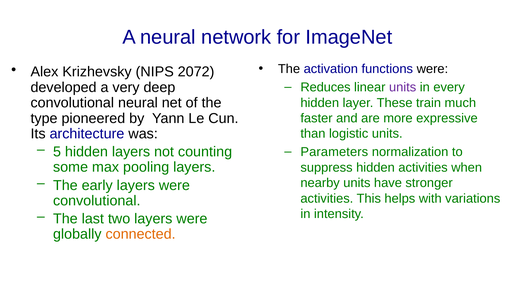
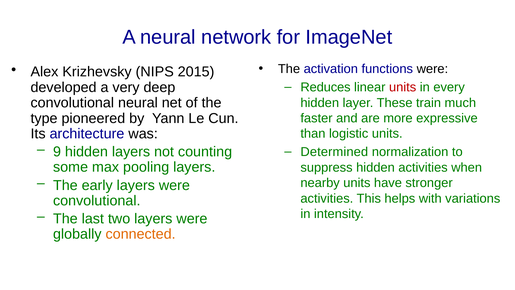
2072: 2072 -> 2015 (196, 72)
units colour: purple -> red (403, 87)
5: 5 -> 9 (57, 152)
Parameters: Parameters -> Determined (334, 152)
